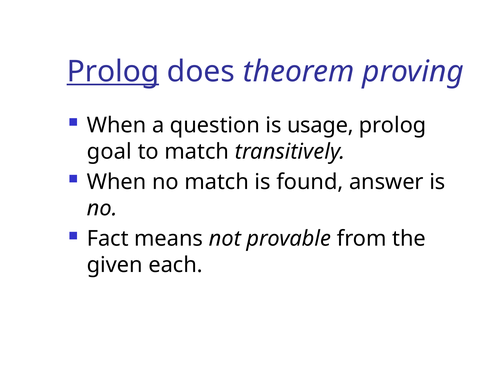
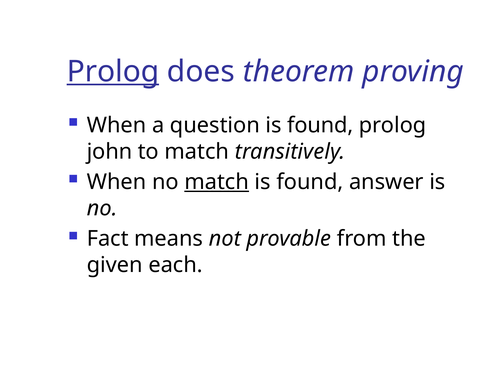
question is usage: usage -> found (320, 125)
goal: goal -> john (110, 152)
match underline: none -> present (217, 182)
